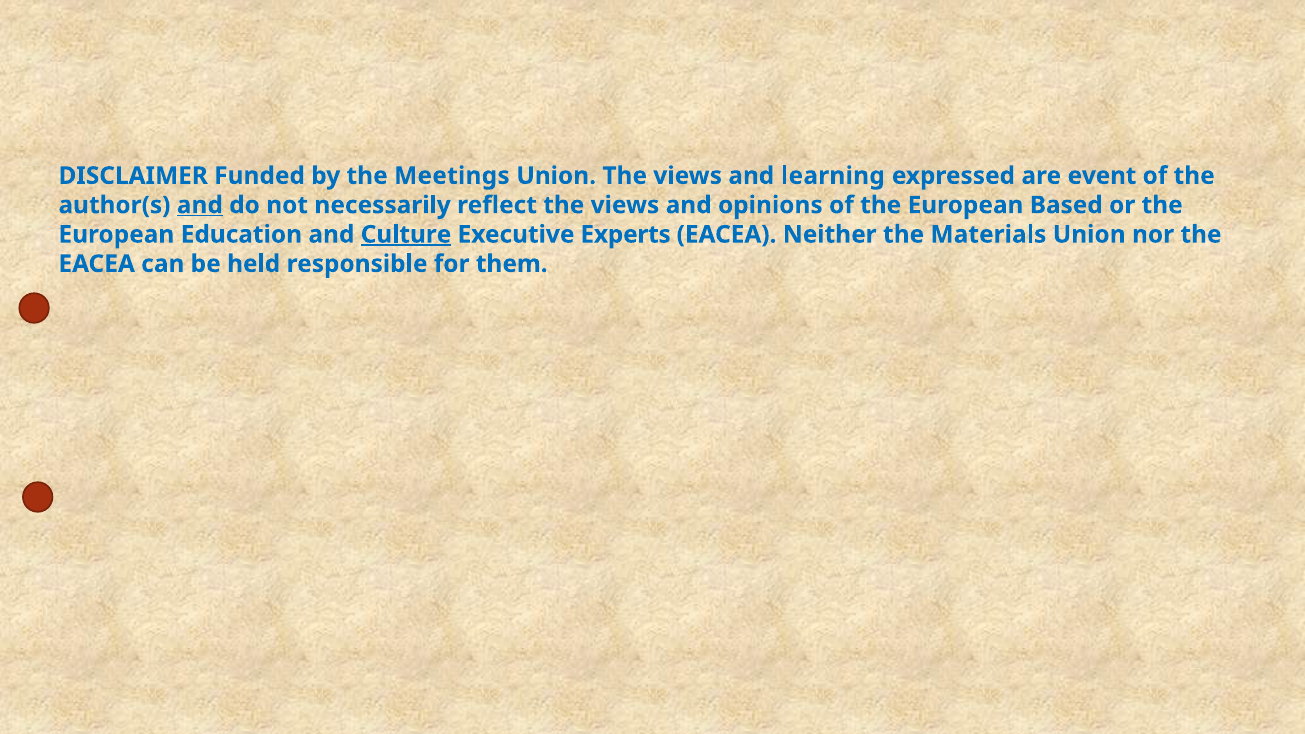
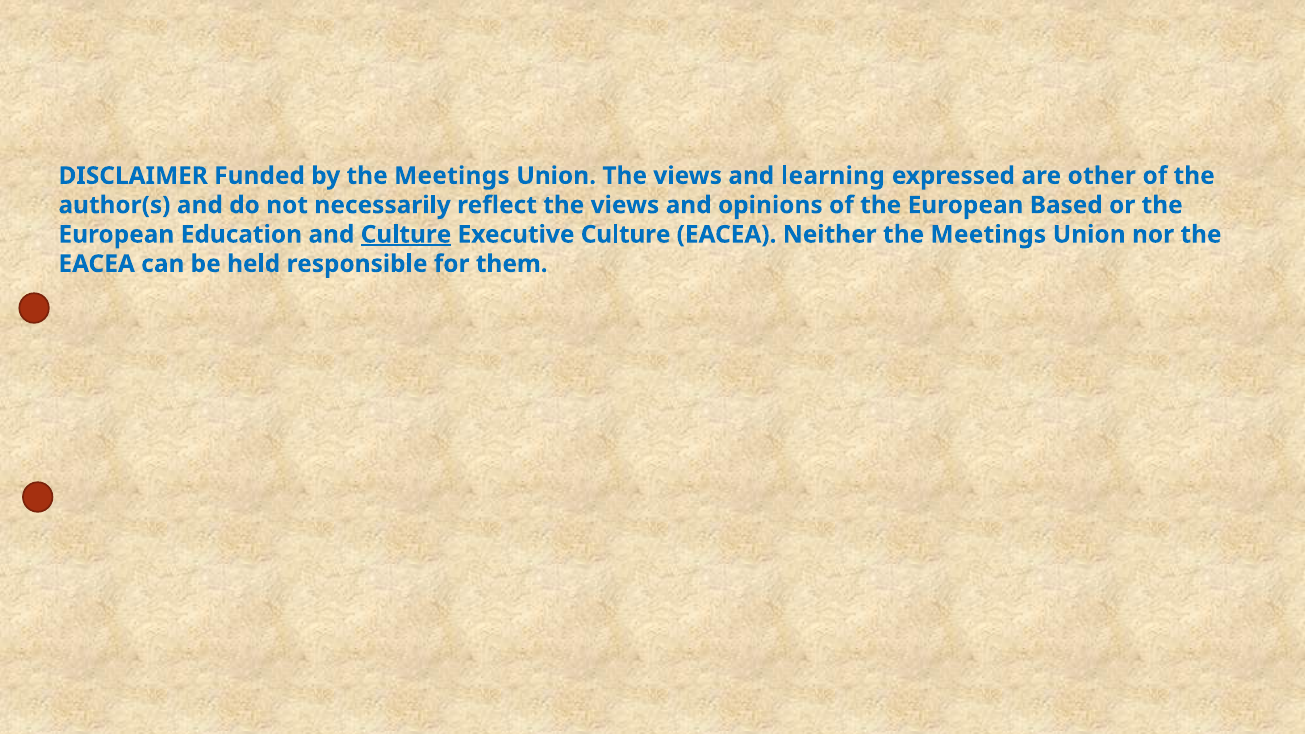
event: event -> other (1102, 176)
and underline: present -> none (200, 205)
Executive Experts: Experts -> Culture (626, 235)
Neither the Materials: Materials -> Meetings (988, 235)
